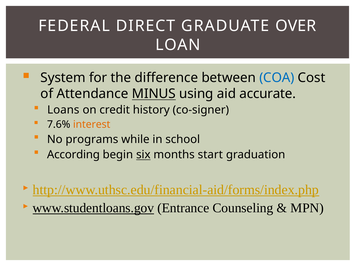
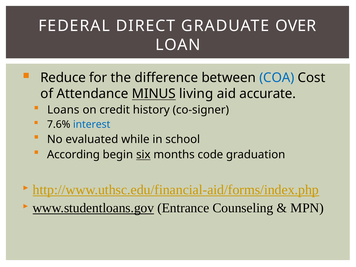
System: System -> Reduce (63, 78)
using: using -> living (196, 94)
interest colour: orange -> blue (92, 125)
programs: programs -> evaluated (92, 139)
start: start -> code (210, 155)
